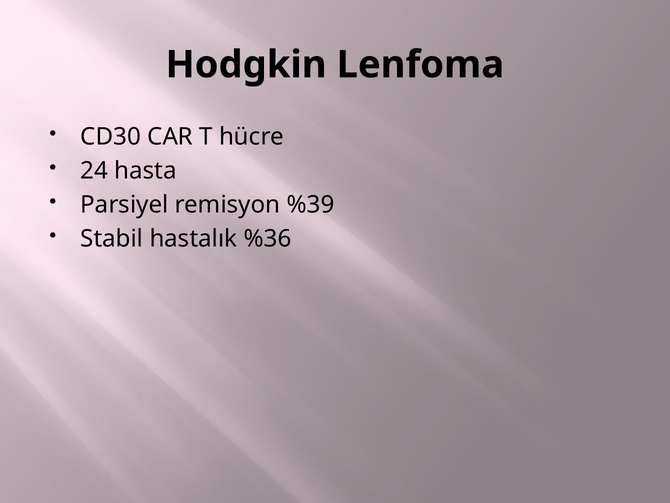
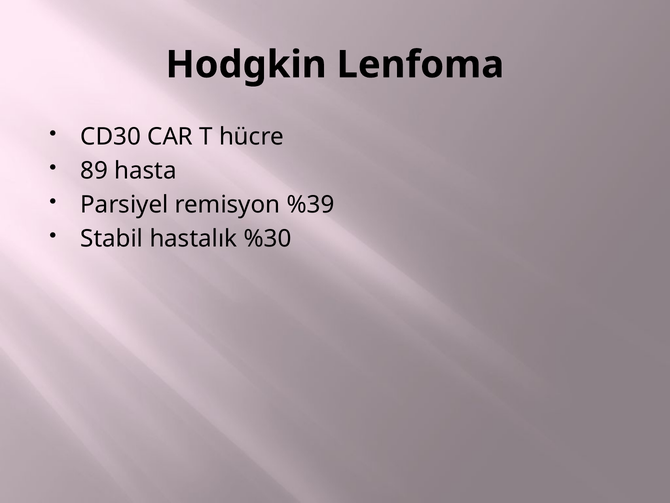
24: 24 -> 89 (94, 171)
%36: %36 -> %30 (268, 238)
